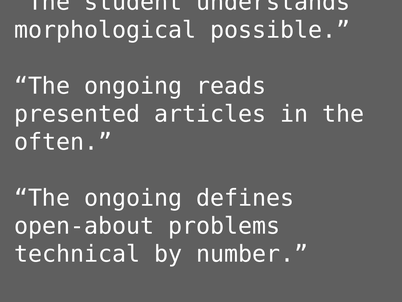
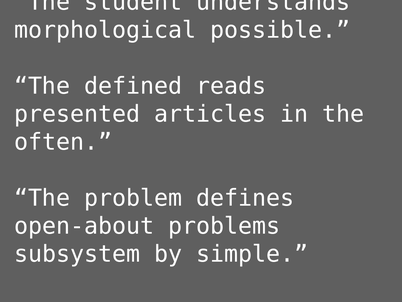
ongoing: ongoing -> defined (133, 86)
ongoing: ongoing -> problem (133, 198)
technical: technical -> subsystem (77, 254)
number: number -> simple (252, 254)
